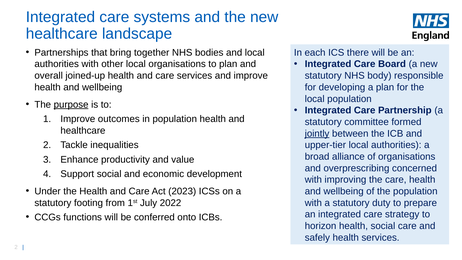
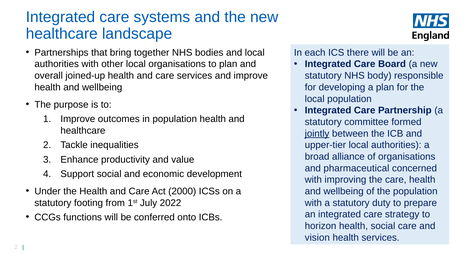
purpose underline: present -> none (71, 105)
overprescribing: overprescribing -> pharmaceutical (356, 168)
2023: 2023 -> 2000 (182, 191)
safely: safely -> vision (317, 237)
